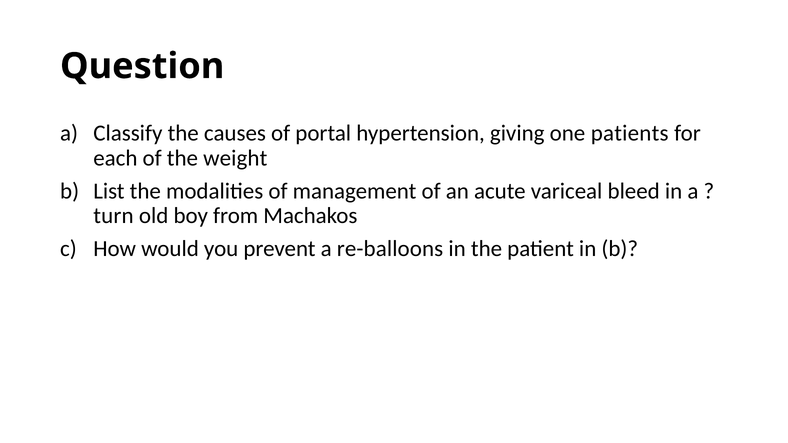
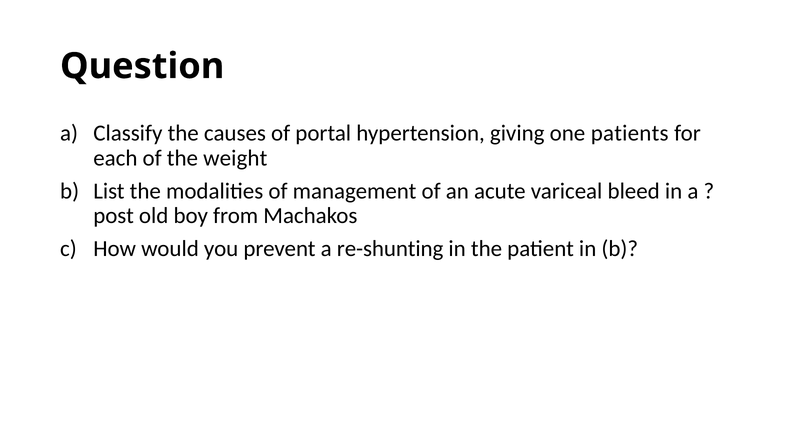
turn: turn -> post (114, 216)
re-balloons: re-balloons -> re-shunting (390, 249)
